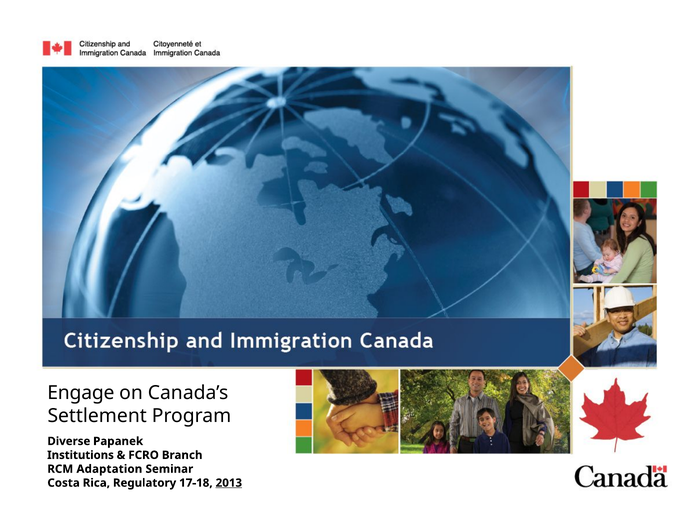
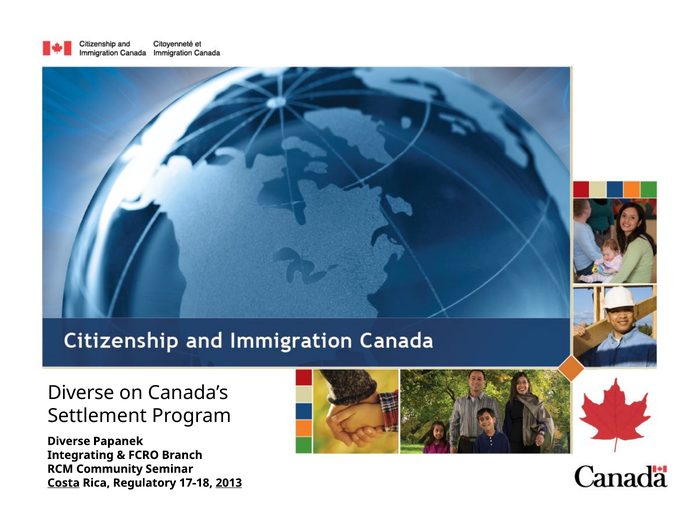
Engage: Engage -> Diverse (81, 393)
Institutions: Institutions -> Integrating (81, 455)
Adaptation: Adaptation -> Community (109, 469)
Costa underline: none -> present (64, 483)
